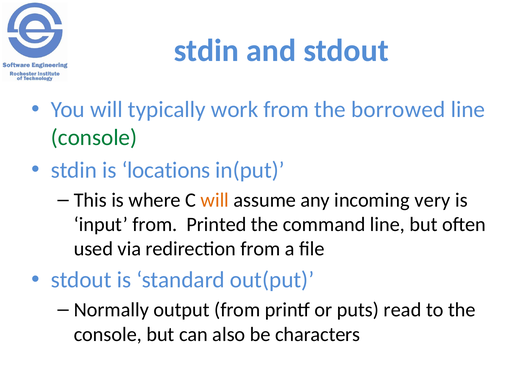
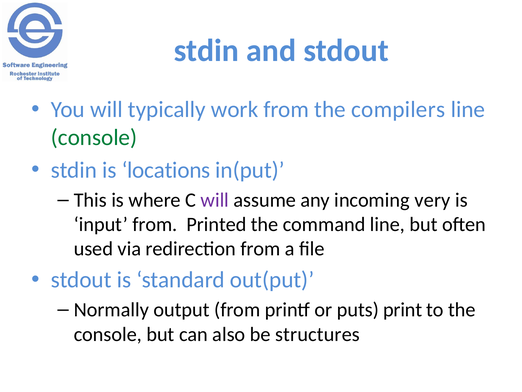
borrowed: borrowed -> compilers (398, 110)
will colour: orange -> purple (215, 200)
read: read -> print (403, 310)
characters: characters -> structures (318, 334)
